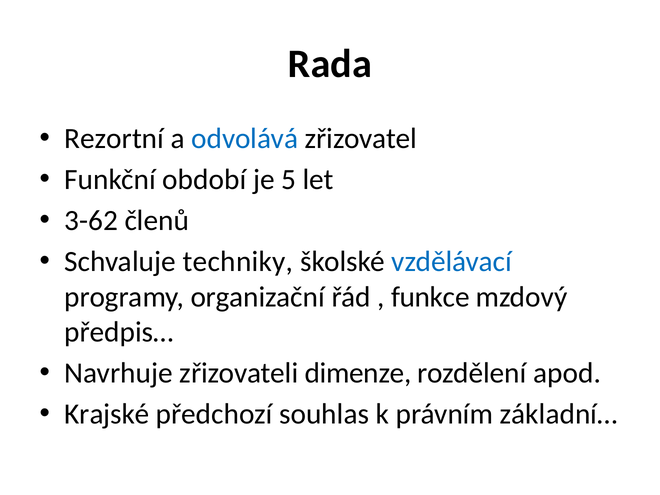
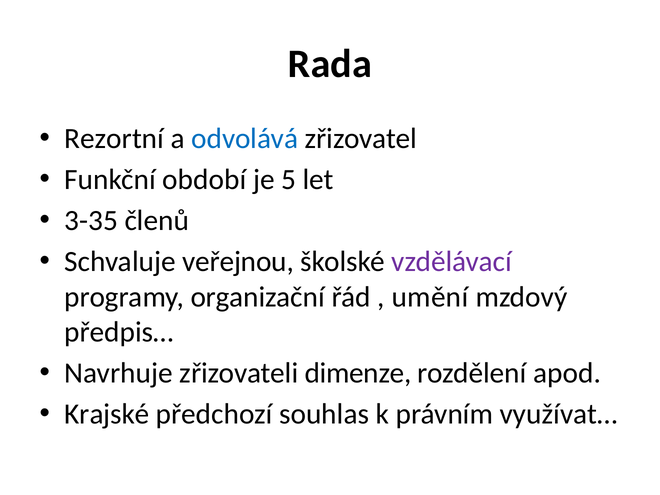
3-62: 3-62 -> 3-35 (91, 221)
techniky: techniky -> veřejnou (238, 262)
vzdělávací colour: blue -> purple (452, 262)
funkce: funkce -> umění (430, 297)
základní…: základní… -> využívat… (559, 414)
